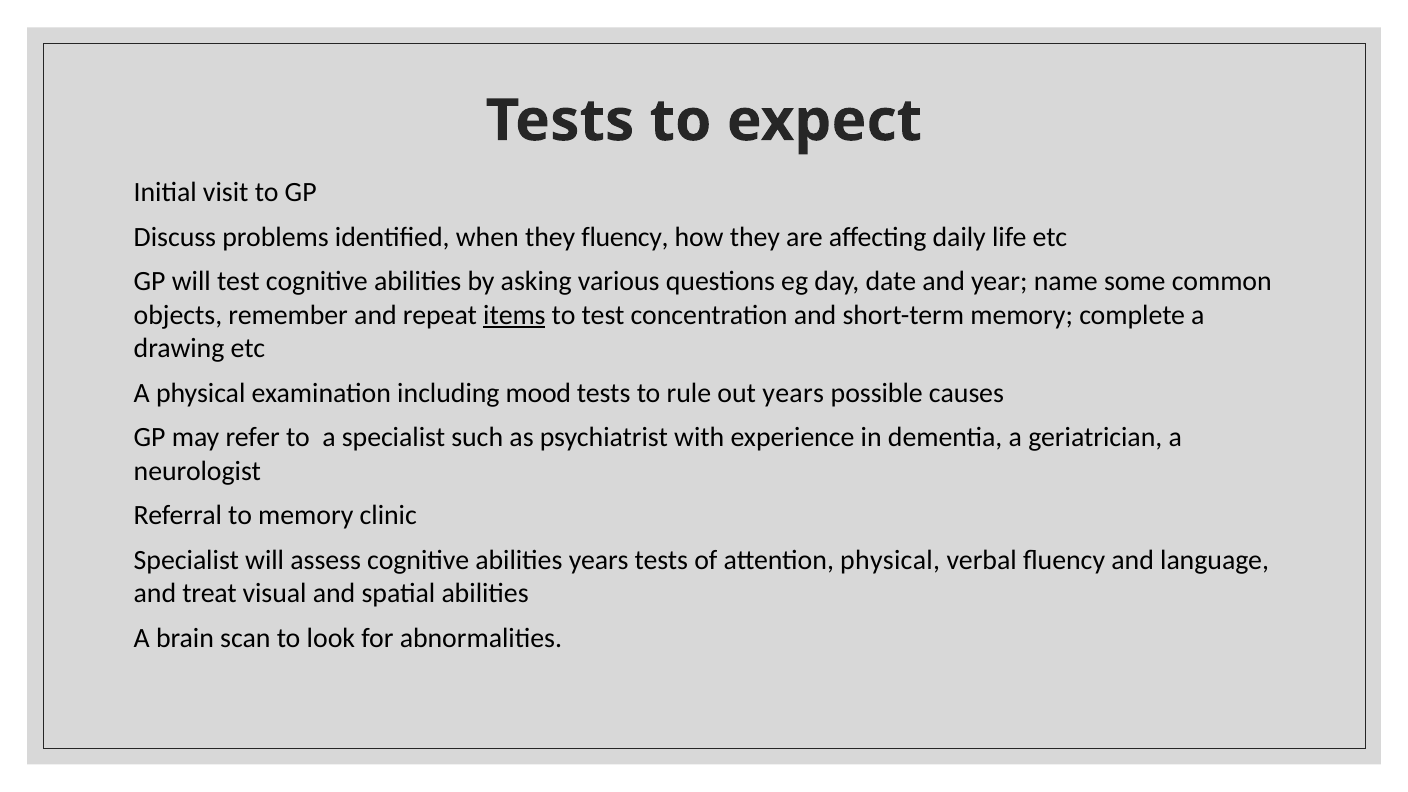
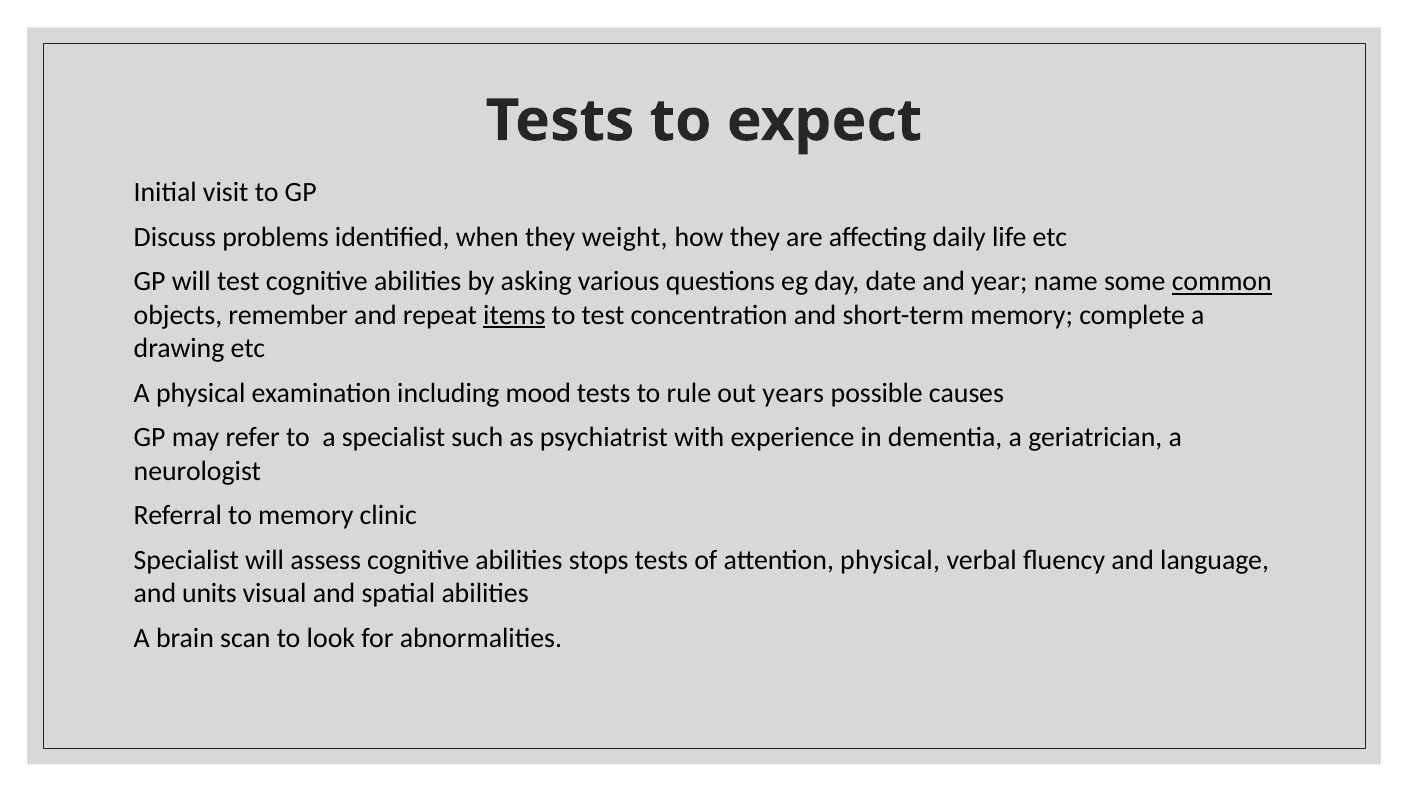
they fluency: fluency -> weight (625, 237)
common underline: none -> present (1222, 282)
abilities years: years -> stops (599, 561)
treat: treat -> units (210, 594)
